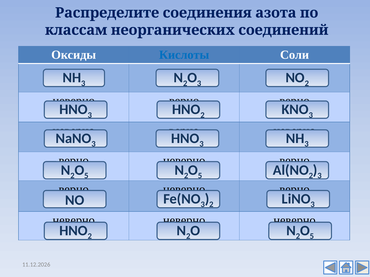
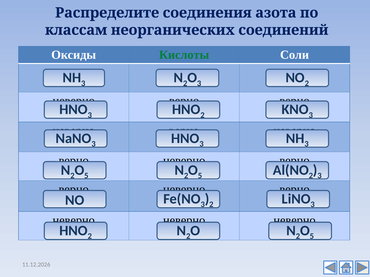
Кислоты colour: blue -> green (184, 55)
